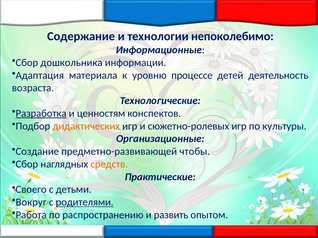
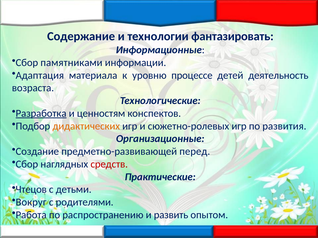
непоколебимо: непоколебимо -> фантазировать (232, 36)
дошкольника: дошкольника -> памятниками (71, 63)
культуры: культуры -> развития (284, 126)
чтобы: чтобы -> перед (195, 152)
средств colour: orange -> red (109, 164)
Своего: Своего -> Чтецов (31, 190)
родителями underline: present -> none (85, 203)
